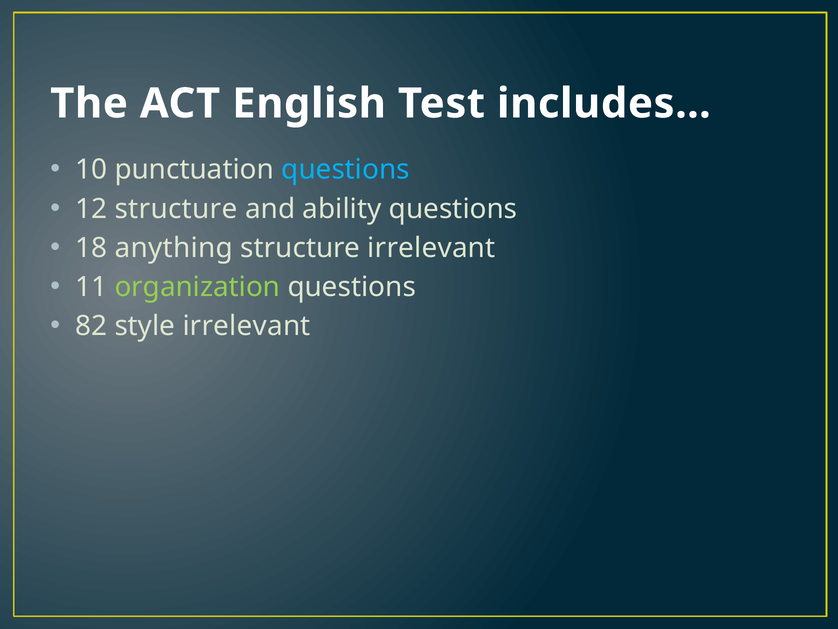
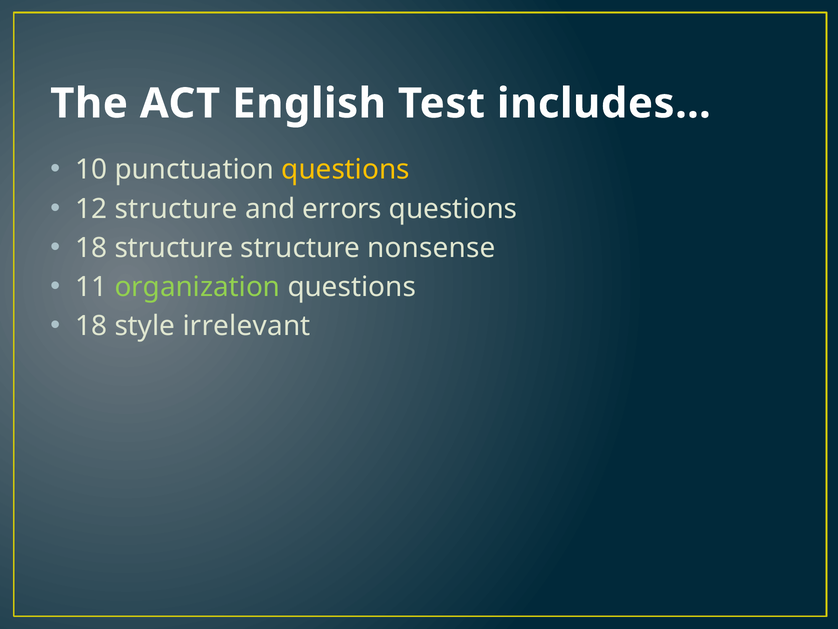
questions colour: light blue -> yellow (346, 170)
ability: ability -> errors (342, 209)
18 anything: anything -> structure (174, 248)
structure irrelevant: irrelevant -> nonsense (431, 248)
82: 82 -> 18 (91, 326)
